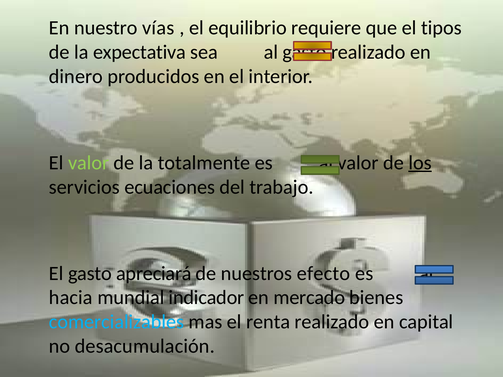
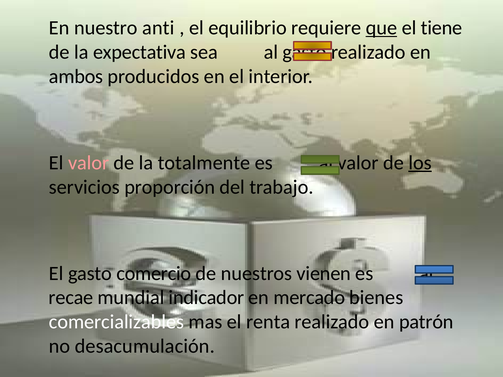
vías: vías -> anti (158, 28)
que underline: none -> present (381, 28)
tipos: tipos -> tiene (442, 28)
dinero: dinero -> ambos (76, 76)
valor colour: light green -> pink (89, 163)
ecuaciones: ecuaciones -> proporción (170, 187)
apreciará: apreciará -> comercio (154, 274)
efecto: efecto -> vienen (324, 274)
hacia: hacia -> recae (71, 298)
comercializables colour: light blue -> white (116, 322)
capital: capital -> patrón (426, 322)
